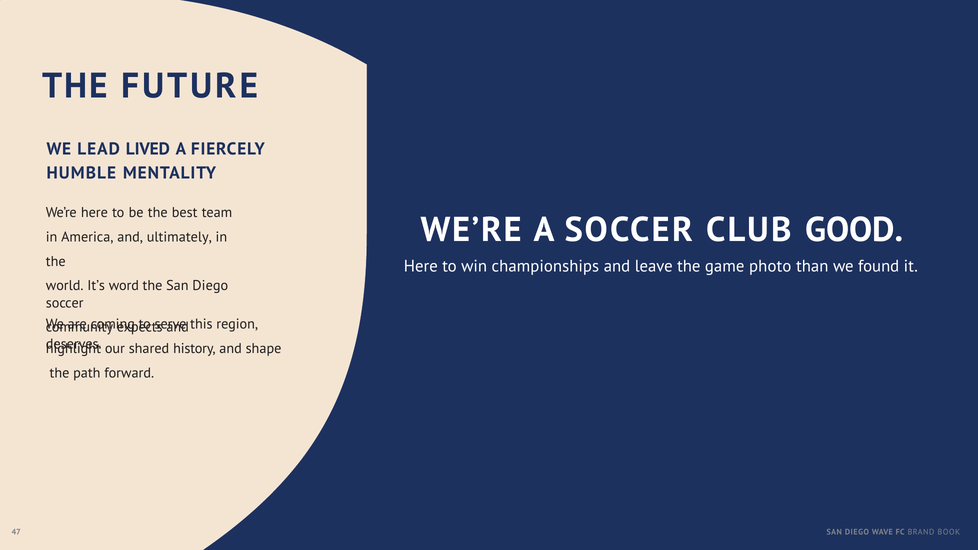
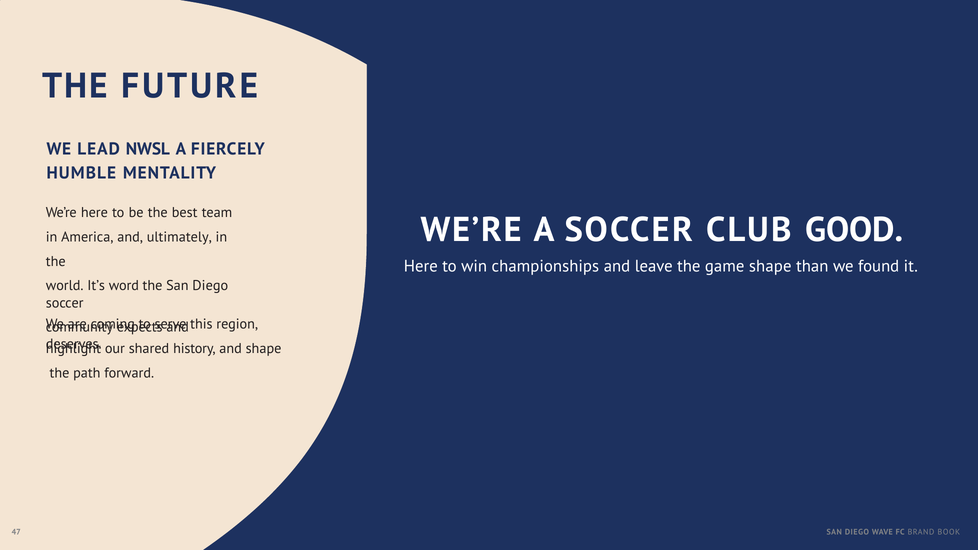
LIVED: LIVED -> NWSL (148, 149)
game photo: photo -> shape (770, 266)
